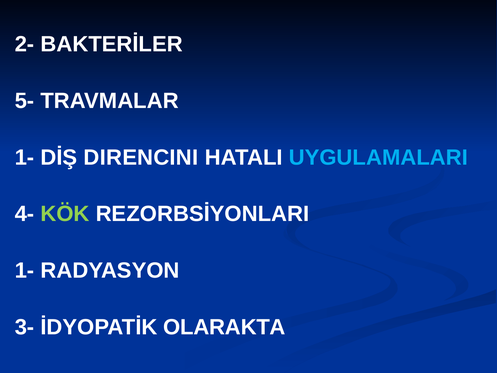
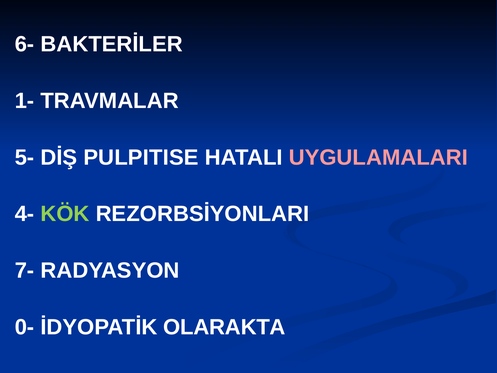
2-: 2- -> 6- (25, 44)
5-: 5- -> 1- (25, 101)
1-: 1- -> 5- (25, 157)
DIRENCINI: DIRENCINI -> PULPITISE (141, 157)
UYGULAMALARI colour: light blue -> pink (378, 157)
1-: 1- -> 7- (25, 270)
3-: 3- -> 0- (25, 327)
